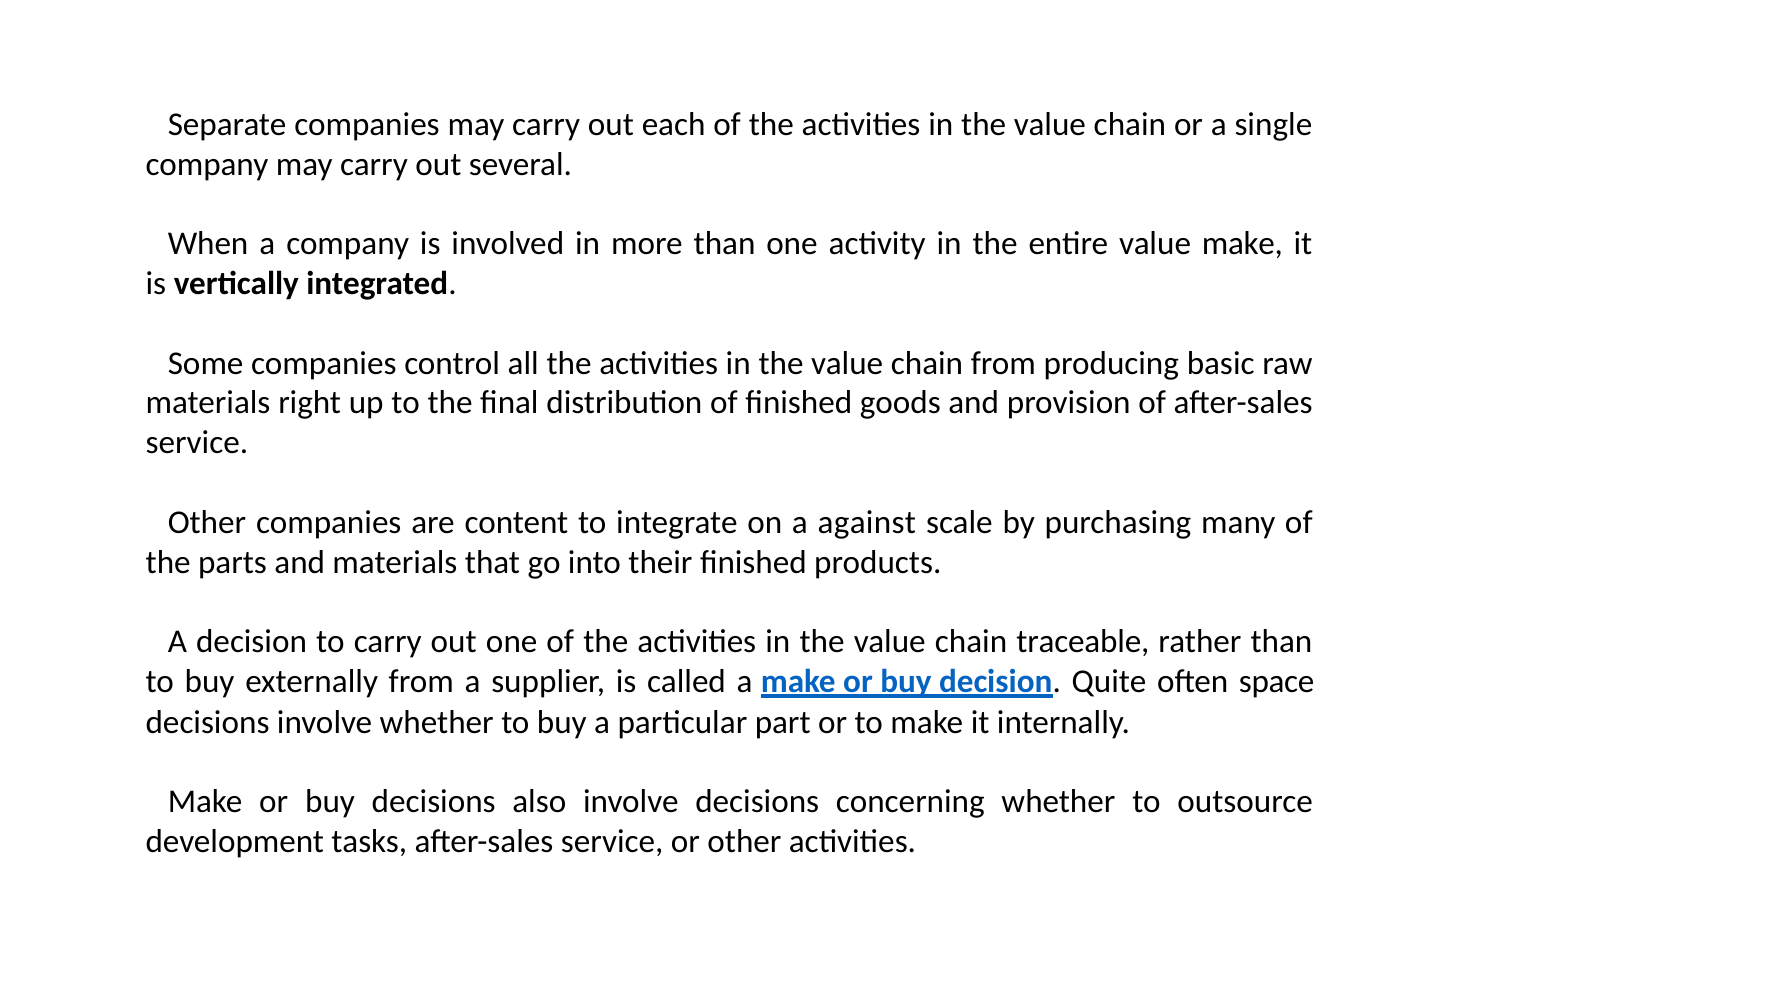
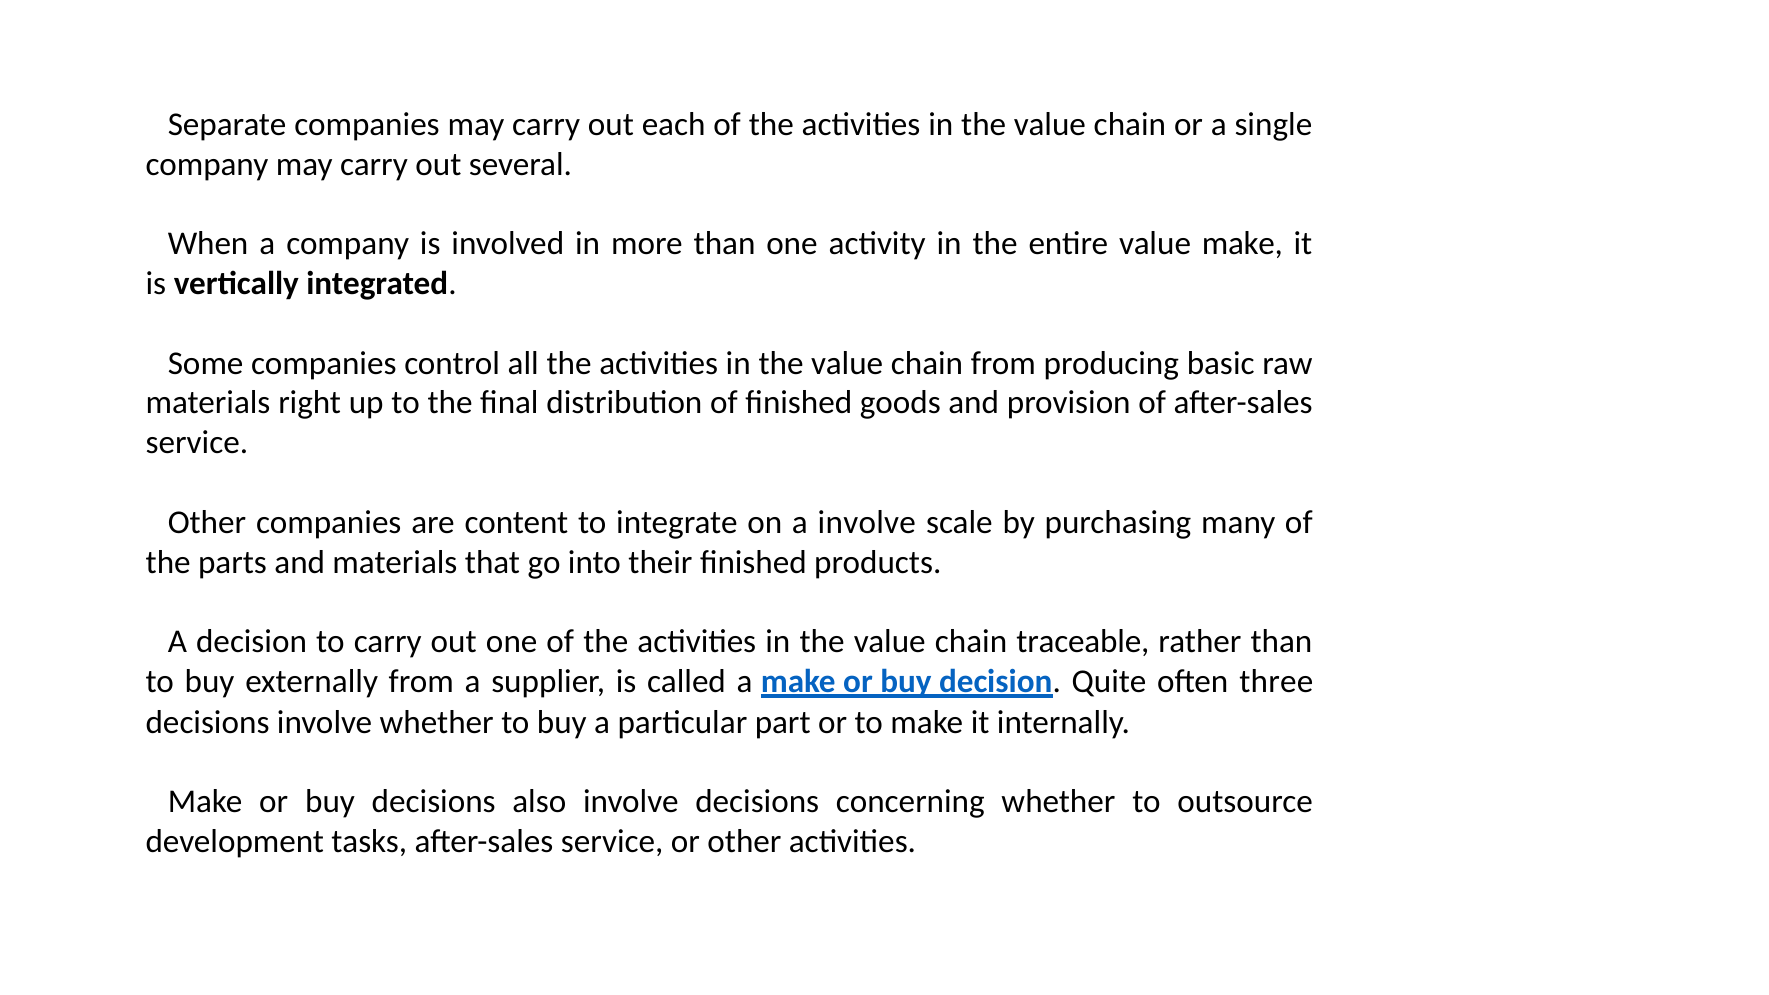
a against: against -> involve (867, 522)
space: space -> three (1276, 682)
